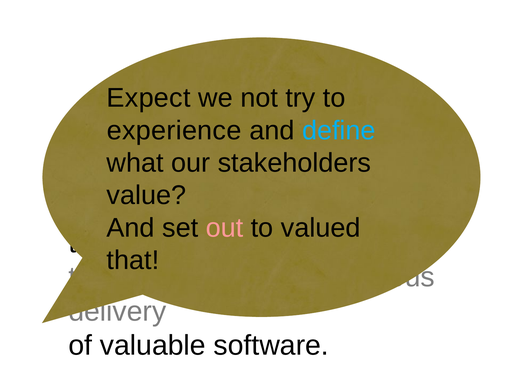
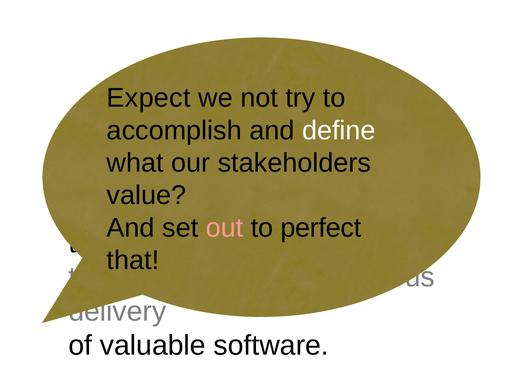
experience: experience -> accomplish (174, 130)
define colour: light blue -> white (339, 130)
valued: valued -> perfect (321, 228)
